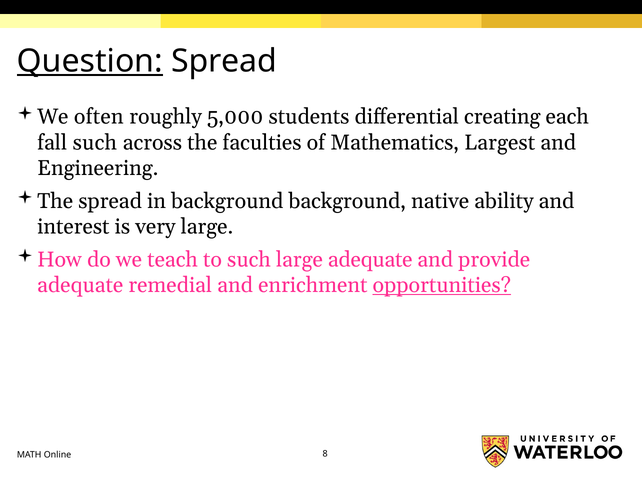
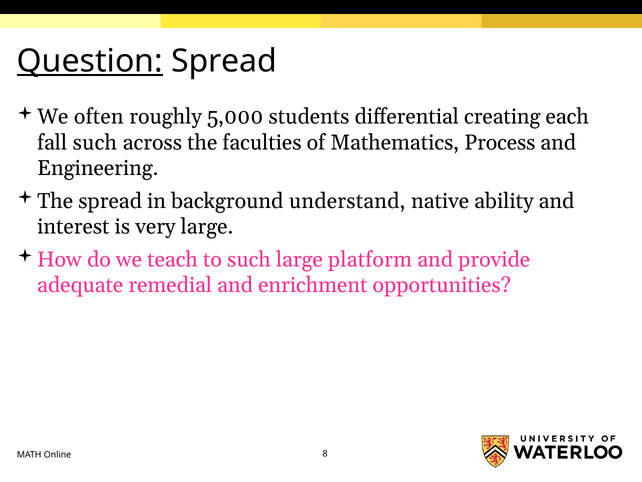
Largest: Largest -> Process (500, 142)
background background: background -> understand (347, 201)
large adequate: adequate -> platform (370, 259)
opportunities underline: present -> none (442, 285)
